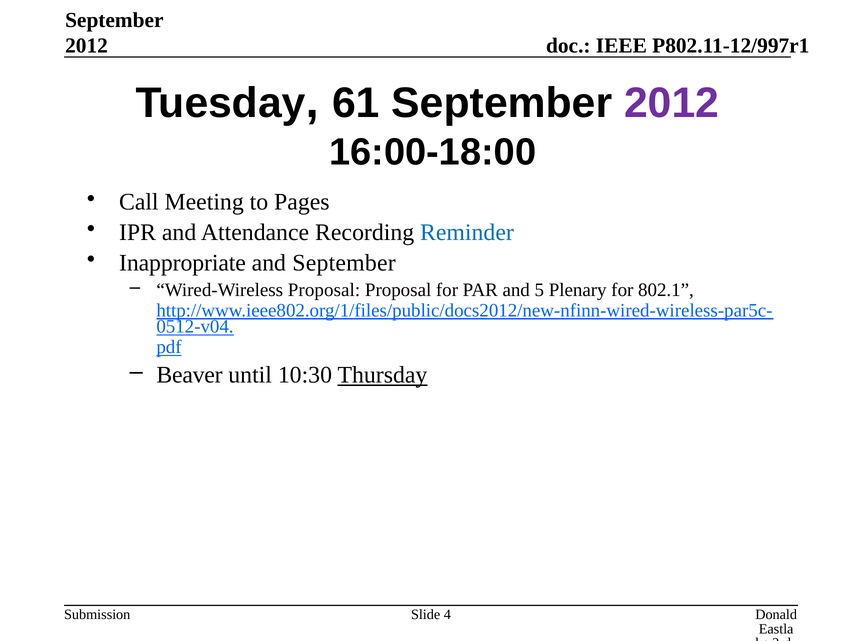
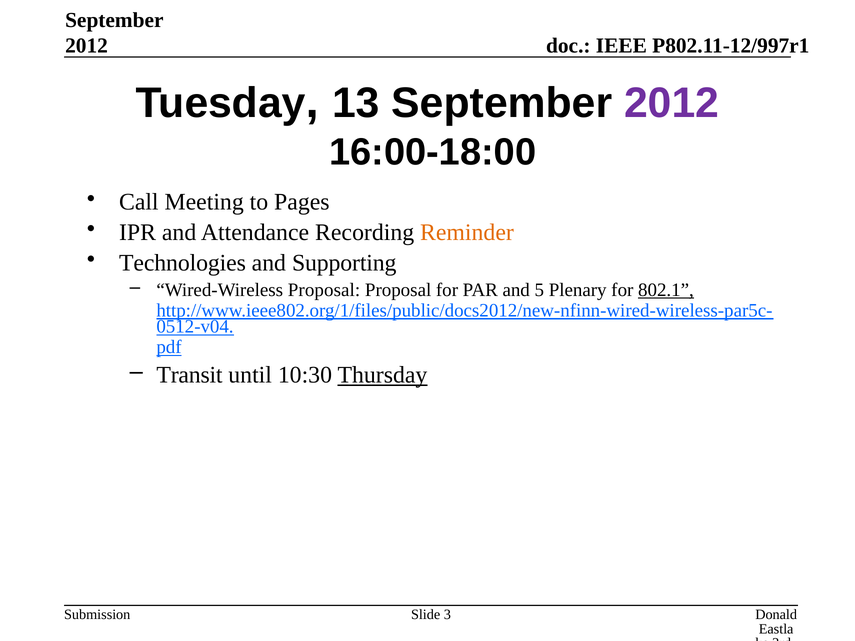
61: 61 -> 13 (356, 103)
Reminder colour: blue -> orange (467, 233)
Inappropriate: Inappropriate -> Technologies (182, 263)
and September: September -> Supporting (344, 263)
802.1 underline: none -> present (666, 290)
Beaver: Beaver -> Transit (190, 375)
4: 4 -> 3 (447, 615)
